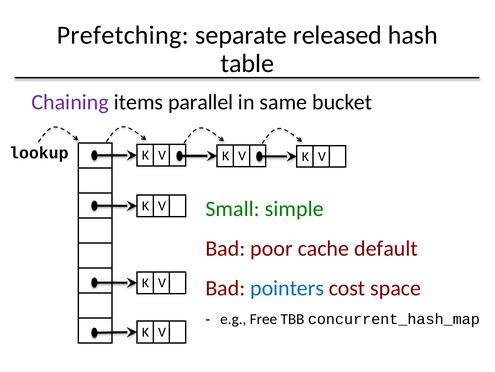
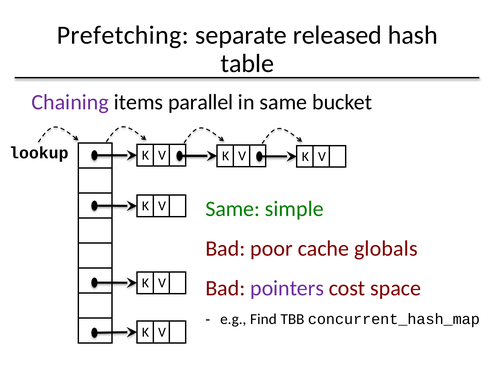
Small: Small -> Same (233, 209)
default: default -> globals (386, 248)
pointers colour: blue -> purple (287, 288)
Free: Free -> Find (263, 319)
